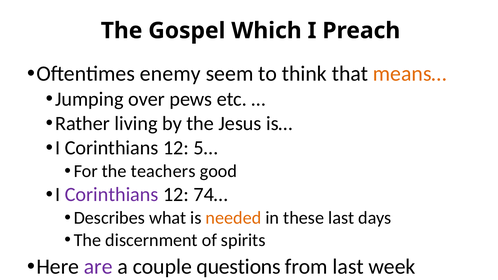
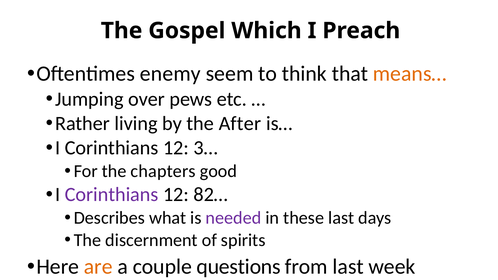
Jesus: Jesus -> After (240, 124)
5…: 5… -> 3… (206, 148)
teachers: teachers -> chapters (163, 171)
74…: 74… -> 82… (211, 195)
needed colour: orange -> purple (234, 218)
are colour: purple -> orange (98, 267)
